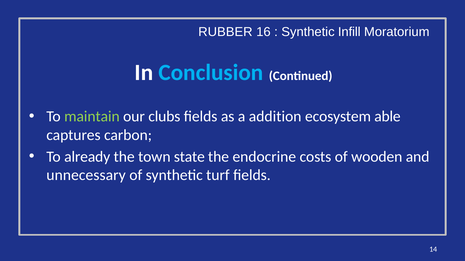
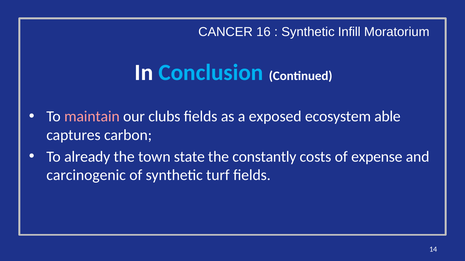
RUBBER: RUBBER -> CANCER (226, 32)
maintain colour: light green -> pink (92, 117)
addition: addition -> exposed (275, 117)
endocrine: endocrine -> constantly (264, 157)
wooden: wooden -> expense (377, 157)
unnecessary: unnecessary -> carcinogenic (86, 176)
